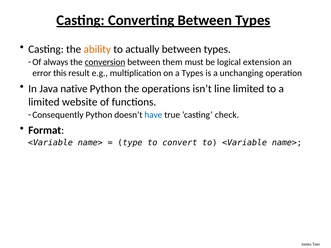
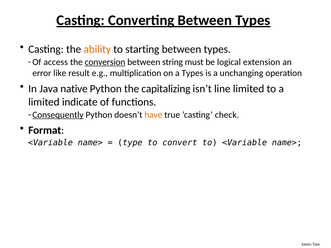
actually: actually -> starting (142, 49)
always: always -> access (56, 62)
them: them -> string (173, 62)
this: this -> like (60, 73)
operations: operations -> capitalizing (166, 89)
website: website -> indicate (80, 102)
Consequently underline: none -> present (58, 115)
have colour: blue -> orange (153, 115)
